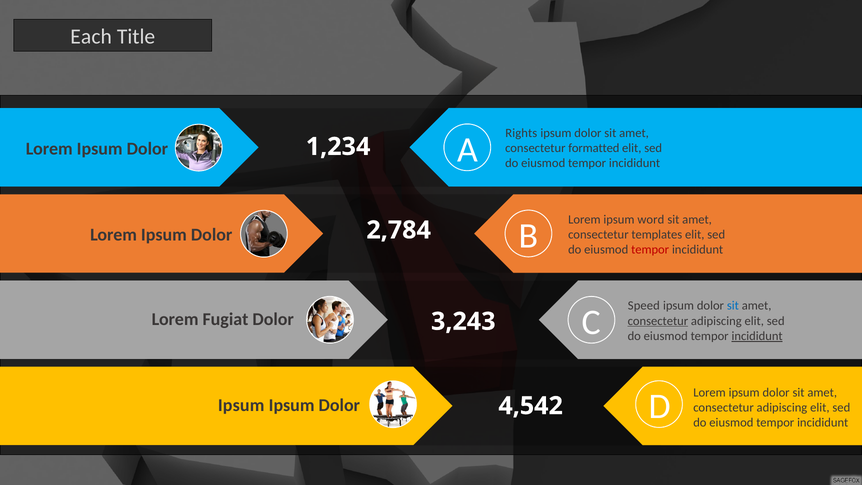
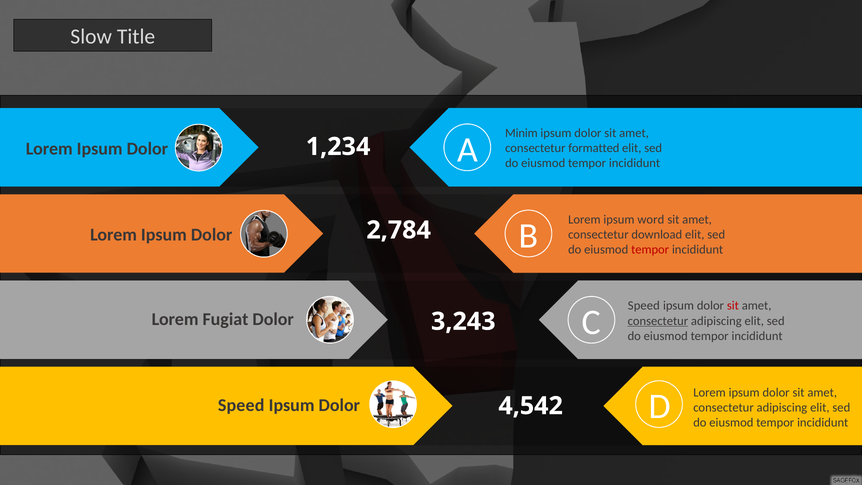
Each: Each -> Slow (91, 37)
Rights: Rights -> Minim (521, 133)
consectetur templates: templates -> download (657, 235)
sit colour: blue -> red (733, 306)
incididunt underline: present -> none (757, 336)
Ipsum: Ipsum -> Speed (241, 405)
